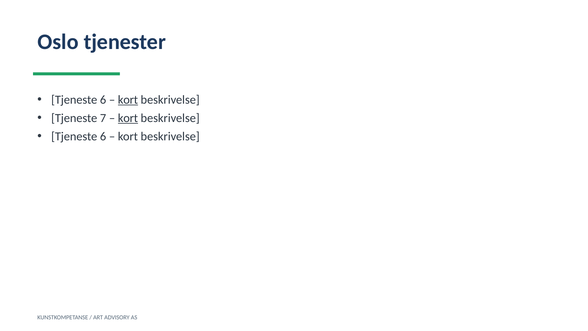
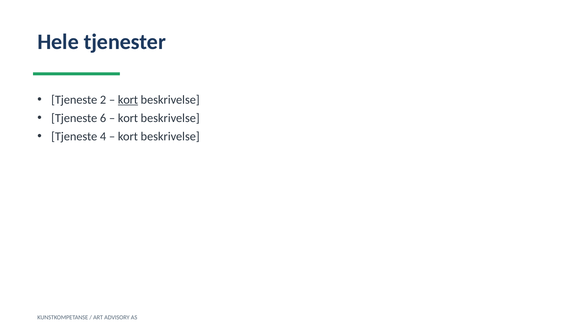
Oslo: Oslo -> Hele (58, 42)
6: 6 -> 2 (103, 100)
7: 7 -> 6 (103, 118)
kort underline: present -> none (128, 118)
6: 6 -> 4 (103, 136)
